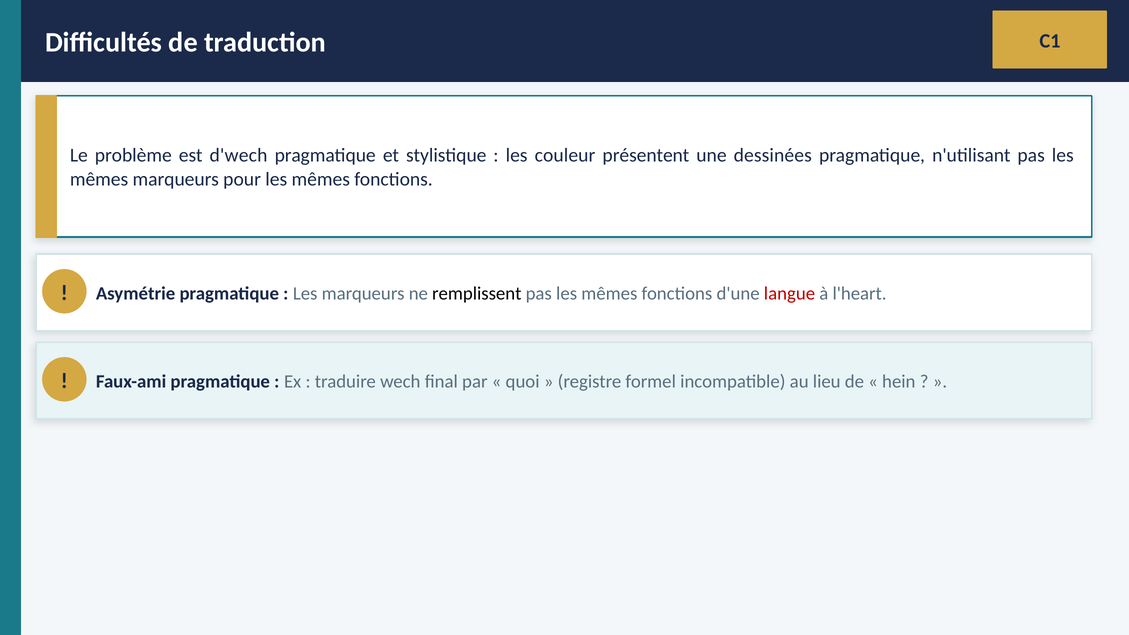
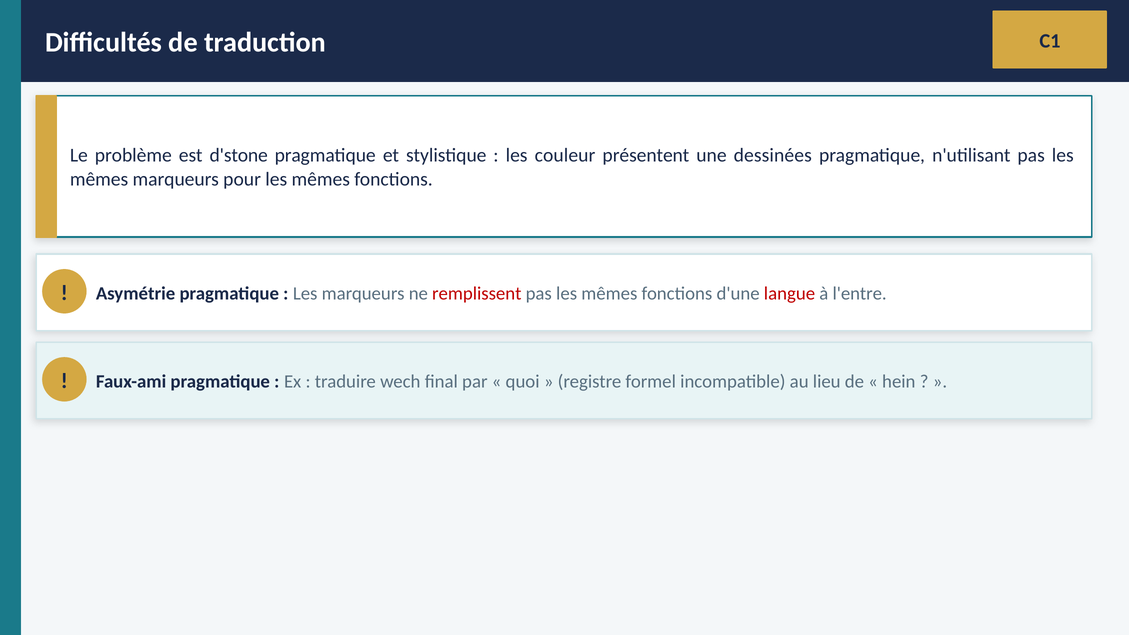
d'wech: d'wech -> d'stone (239, 156)
remplissent colour: black -> red (477, 294)
l'heart: l'heart -> l'entre (860, 294)
